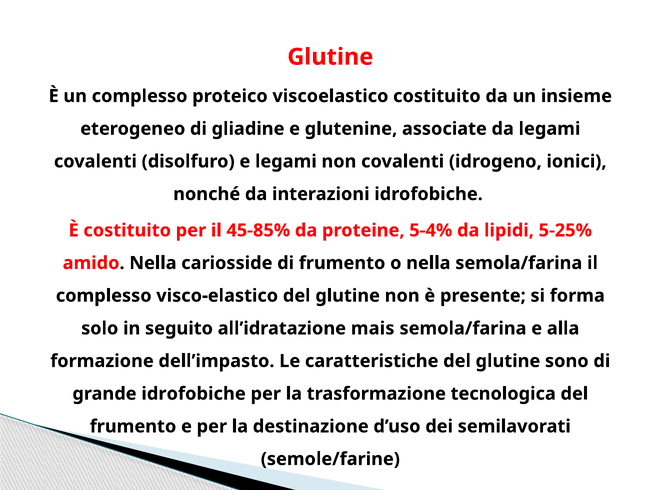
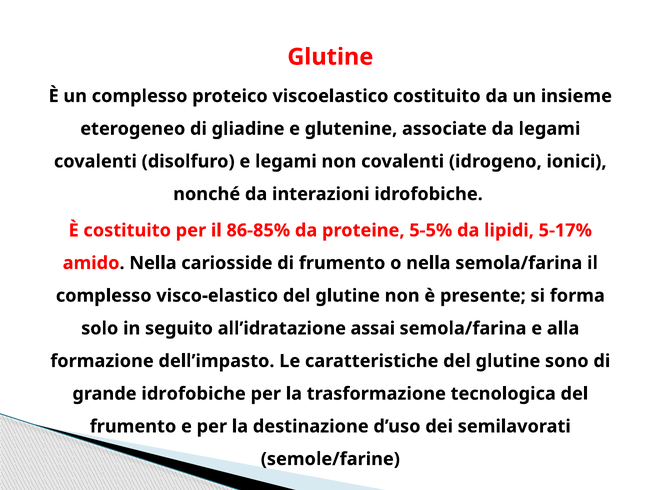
45-85%: 45-85% -> 86-85% (258, 230)
5-4%: 5-4% -> 5-5% (431, 230)
5-25%: 5-25% -> 5-17% (565, 230)
mais: mais -> assai (373, 328)
